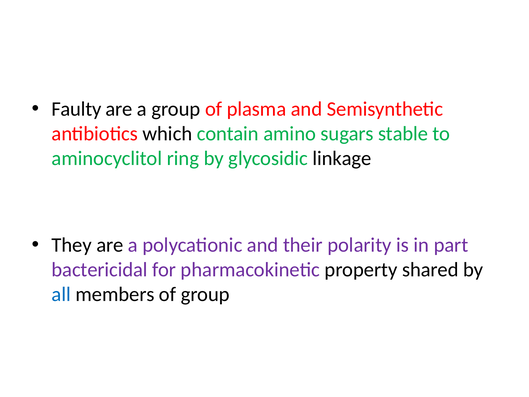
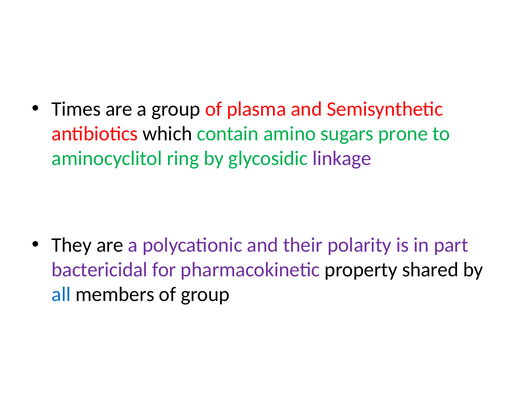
Faulty: Faulty -> Times (76, 109)
stable: stable -> prone (403, 134)
linkage colour: black -> purple (342, 158)
